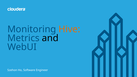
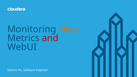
and colour: black -> red (50, 38)
